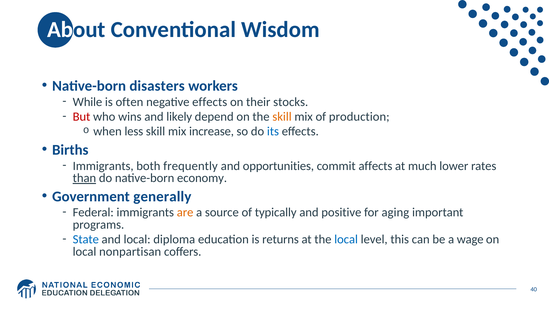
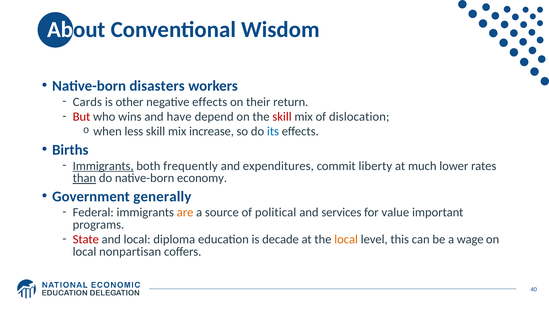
While: While -> Cards (87, 102)
often: often -> other (130, 102)
stocks: stocks -> return (291, 102)
likely: likely -> have (179, 117)
skill colour: orange -> red (282, 117)
production: production -> dislocation (359, 117)
Immigrants underline: none -> present (103, 166)
opportunities: opportunities -> expenditures (278, 166)
affects: affects -> liberty (375, 166)
typically: typically -> political (276, 212)
positive: positive -> services (341, 212)
aging: aging -> value (395, 212)
State colour: blue -> red (86, 239)
returns: returns -> decade (280, 239)
local colour: blue -> orange (346, 239)
